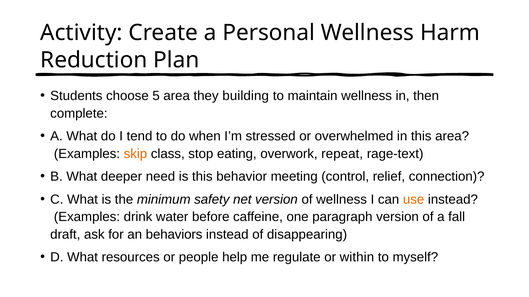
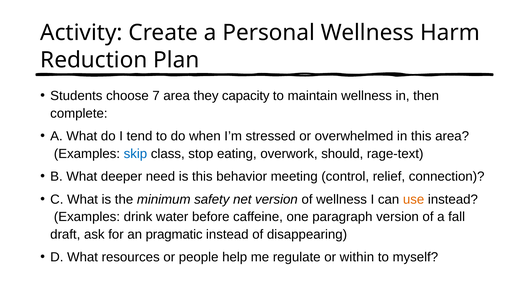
5: 5 -> 7 (156, 96)
building: building -> capacity (246, 96)
skip colour: orange -> blue (135, 154)
repeat: repeat -> should (342, 154)
behaviors: behaviors -> pragmatic (174, 235)
